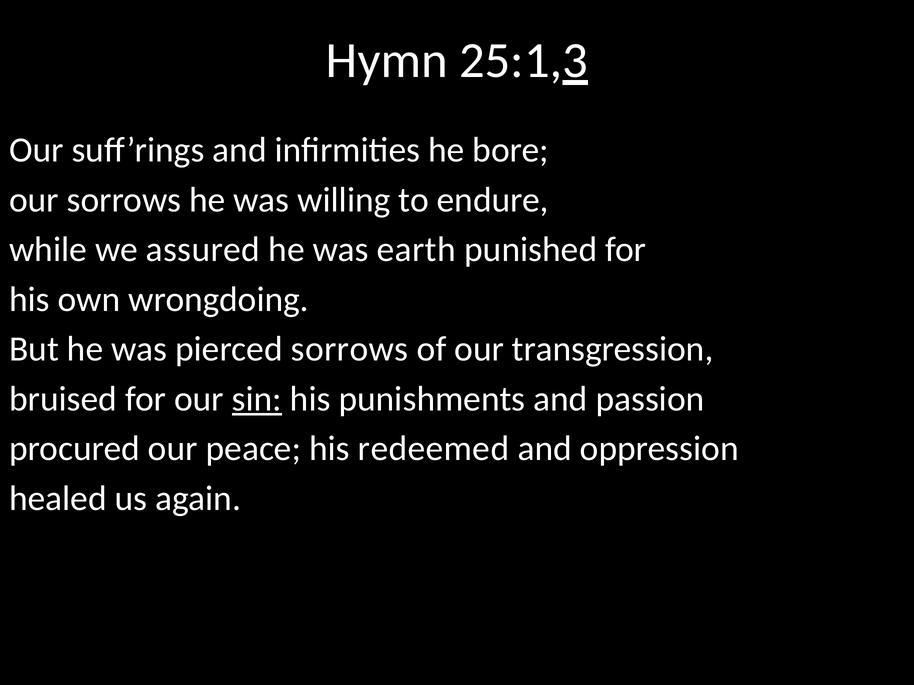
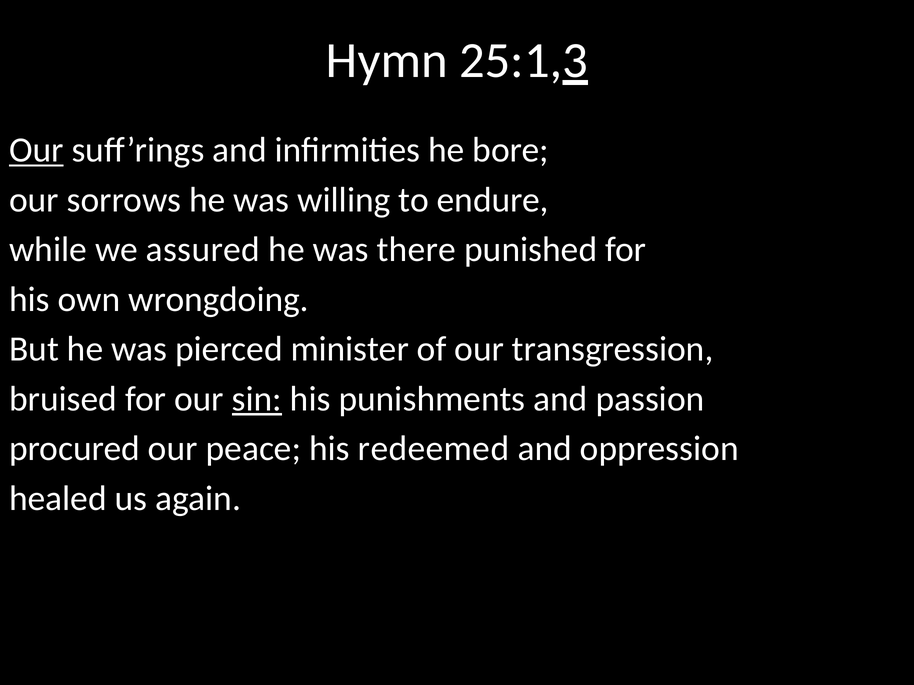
Our underline: none -> present (36, 150)
earth: earth -> there (416, 250)
pierced sorrows: sorrows -> minister (350, 349)
